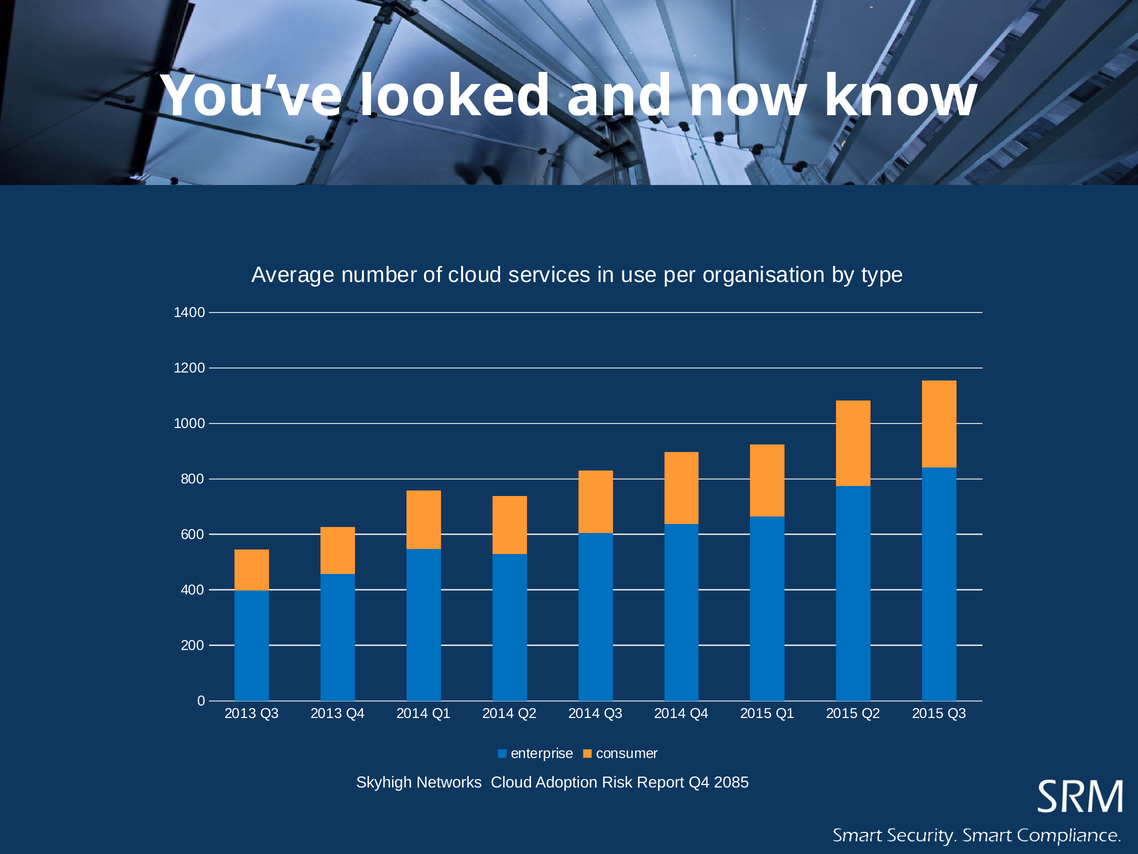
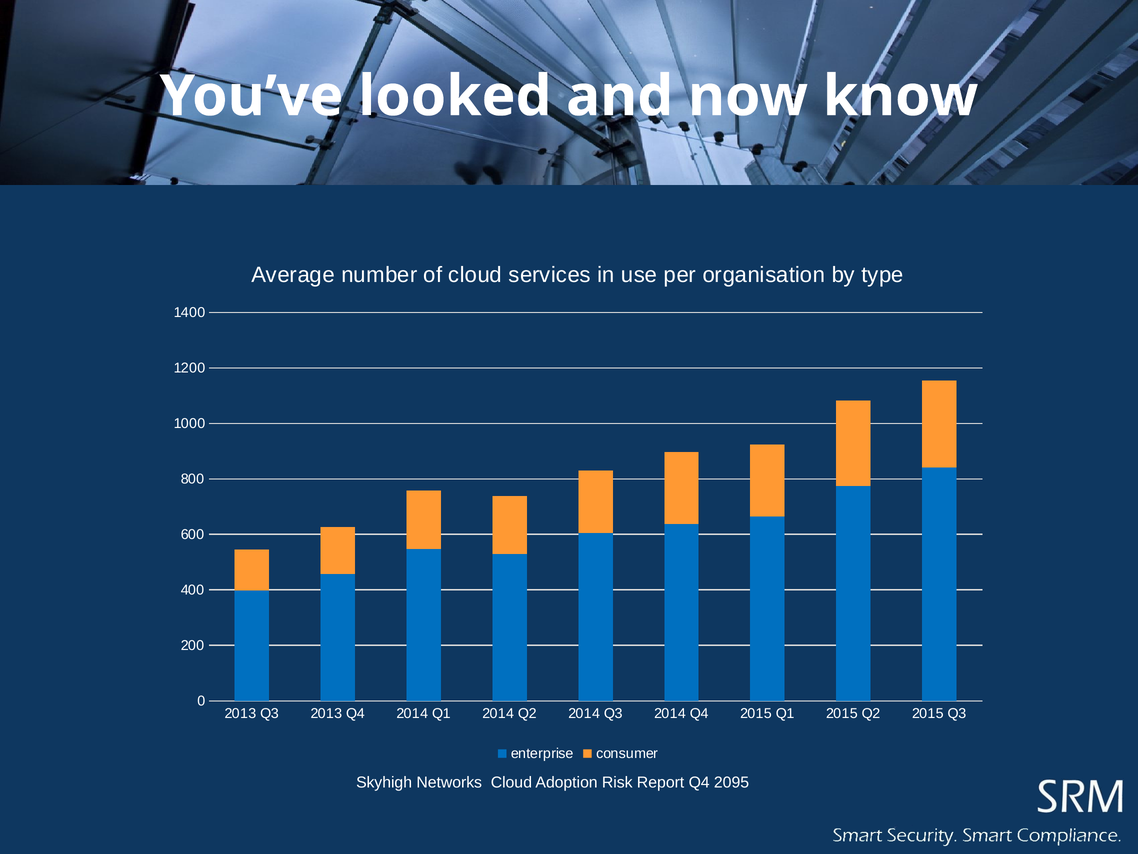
2085: 2085 -> 2095 (732, 782)
